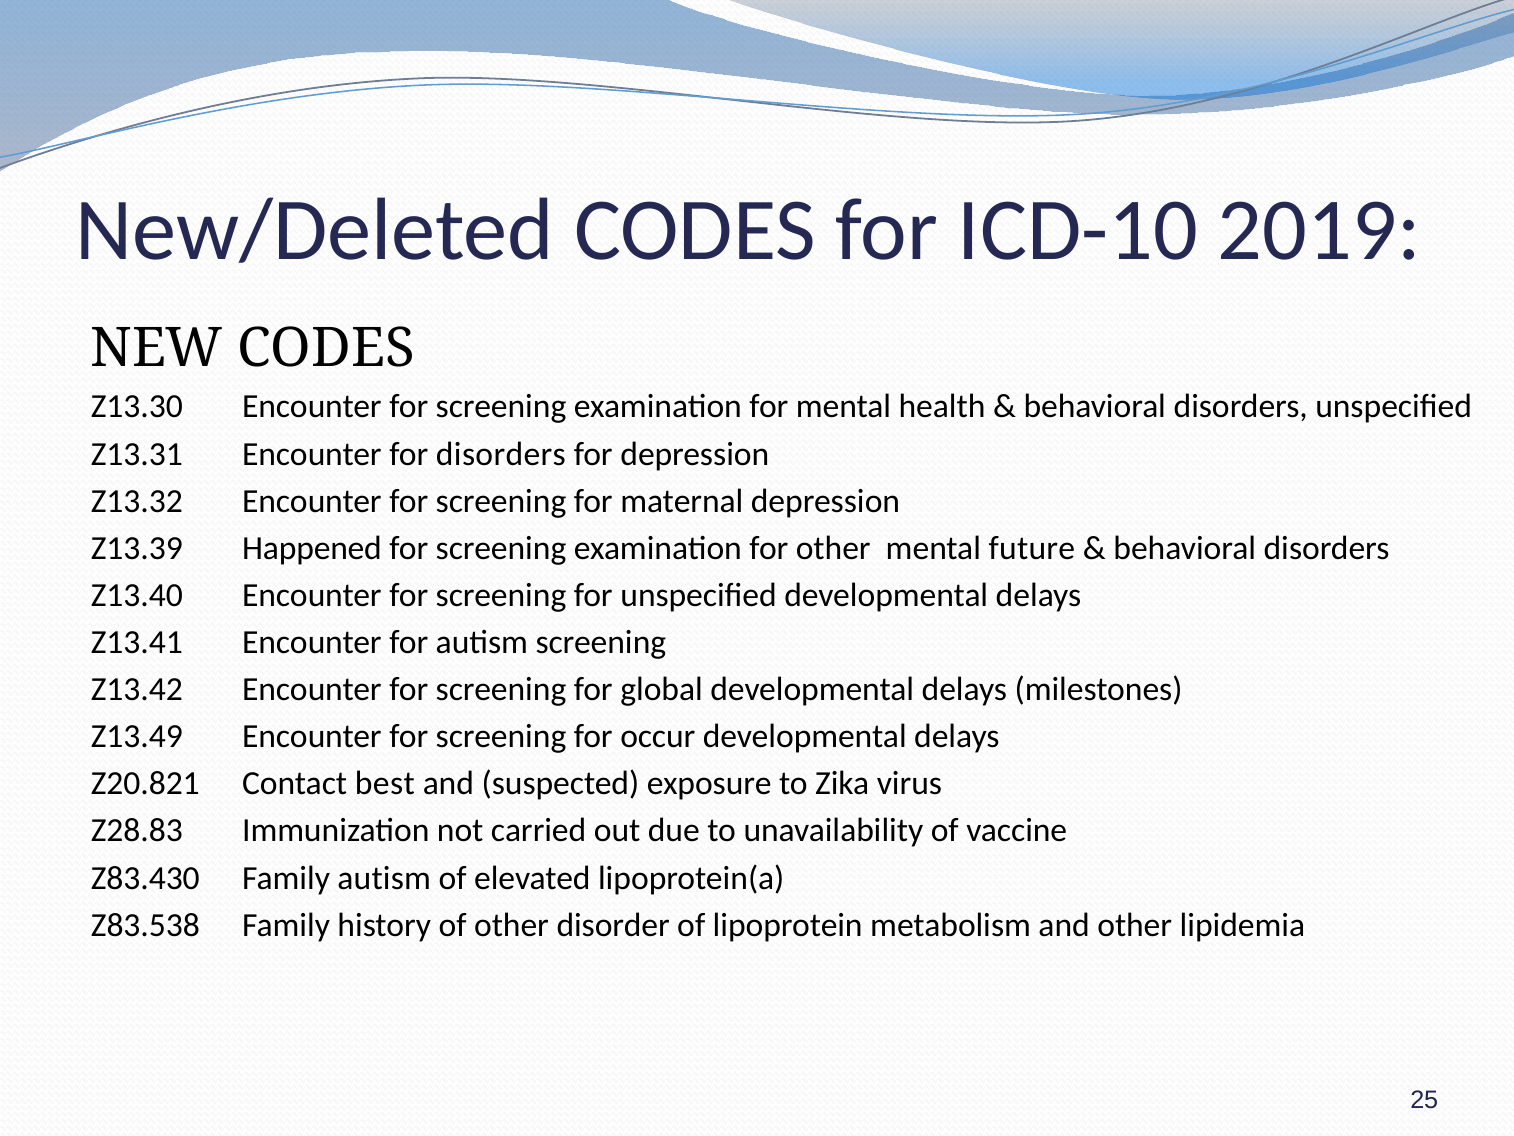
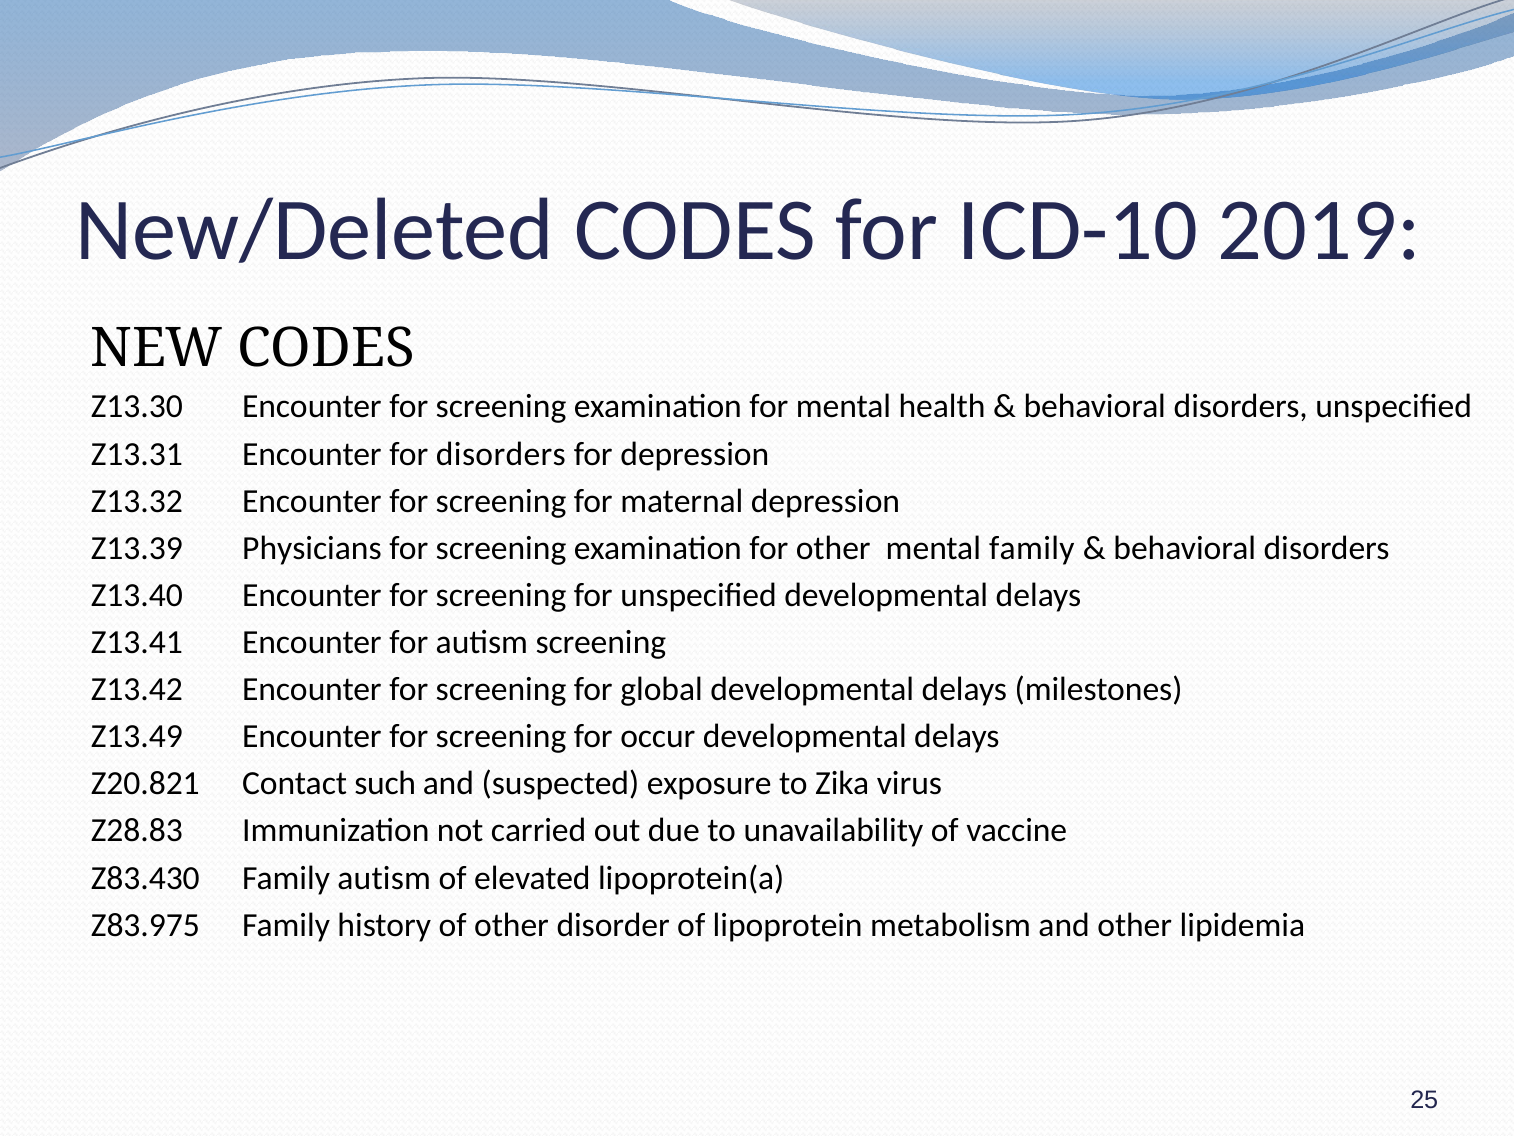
Happened: Happened -> Physicians (312, 548)
mental future: future -> family (1032, 548)
best: best -> such (385, 783)
Z83.538: Z83.538 -> Z83.975 (145, 925)
